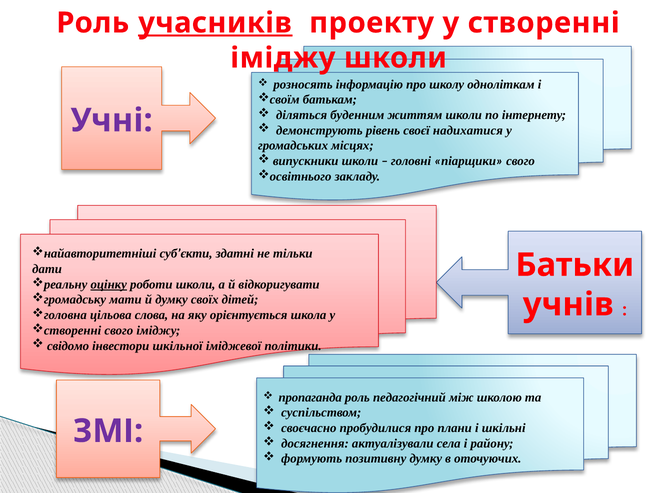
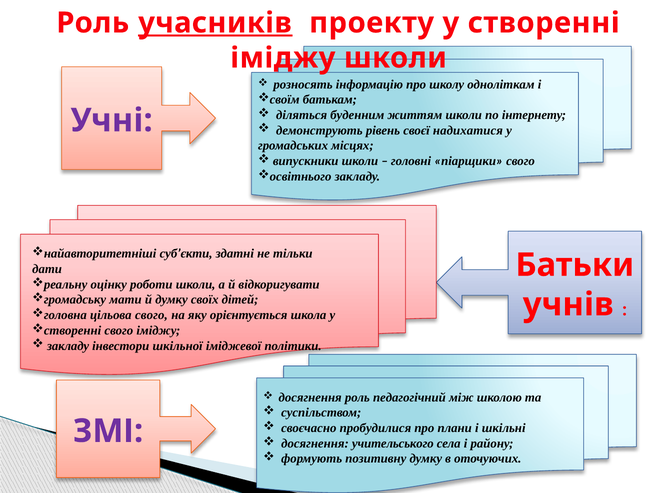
оцінку underline: present -> none (109, 284)
цільова слова: слова -> свого (151, 315)
свідомо: свідомо -> закладу (68, 346)
пропаганда: пропаганда -> досягнення (310, 397)
актуалізували: актуалізували -> учительського (393, 443)
